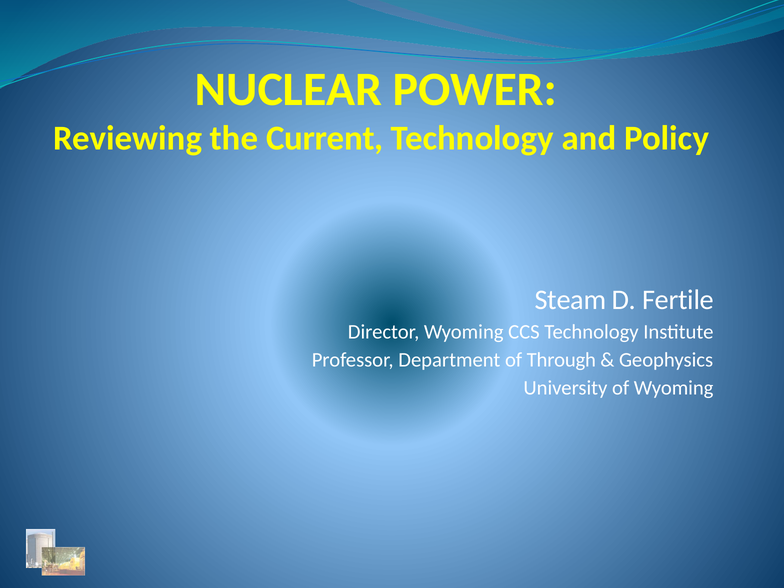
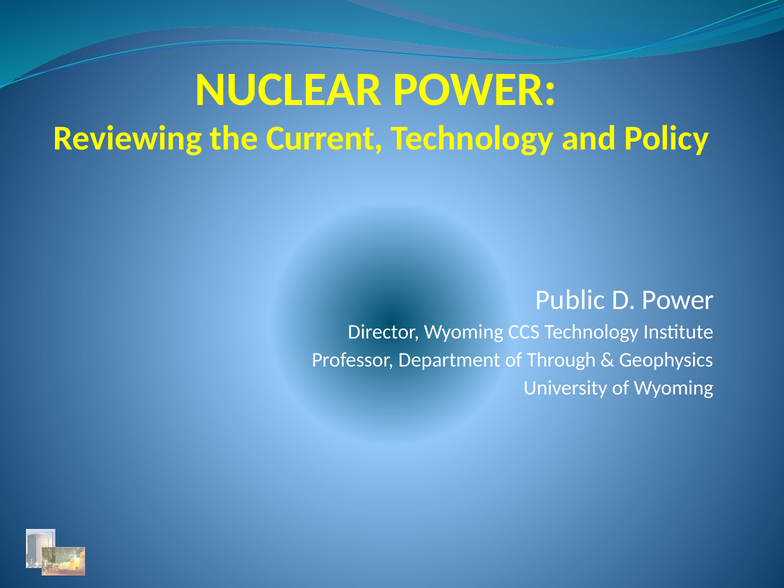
Steam: Steam -> Public (570, 300)
D Fertile: Fertile -> Power (678, 300)
